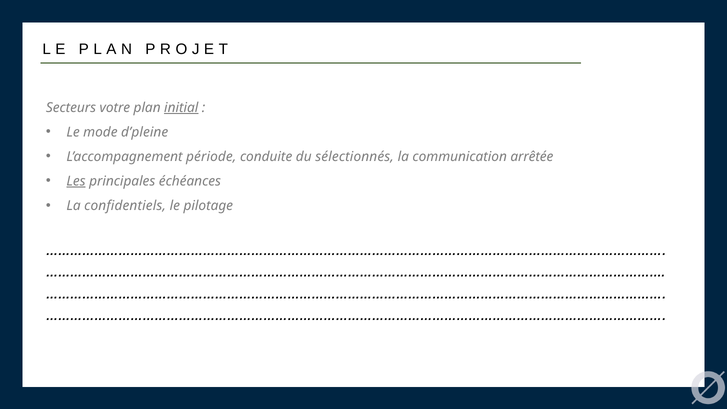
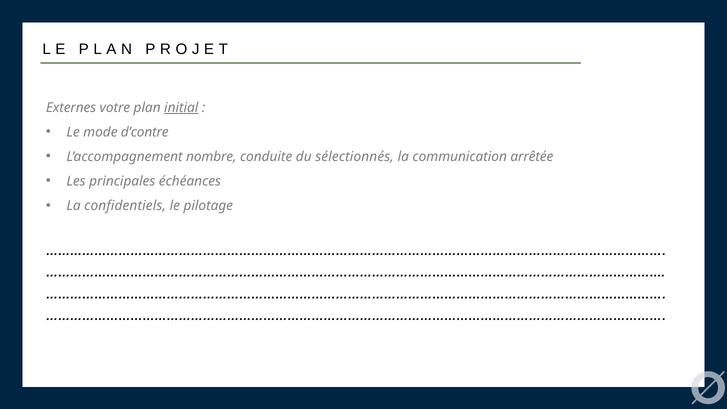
Secteurs: Secteurs -> Externes (71, 108)
d’pleine: d’pleine -> d’contre (145, 132)
période: période -> nombre (211, 157)
Les underline: present -> none (76, 181)
